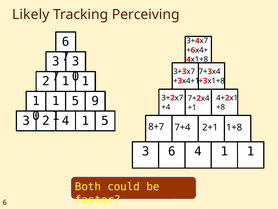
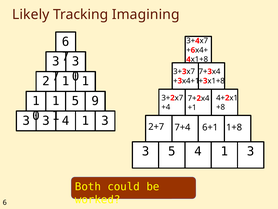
Perceiving: Perceiving -> Imagining (146, 14)
3 2: 2 -> 3 (46, 120)
5: 5 -> 3 (105, 120)
8+7: 8+7 -> 2+7 (156, 127)
2+1: 2+1 -> 6+1 (210, 127)
3 6: 6 -> 5 (172, 151)
1: 1 -> 3 (251, 151)
faster: faster -> worked (98, 199)
